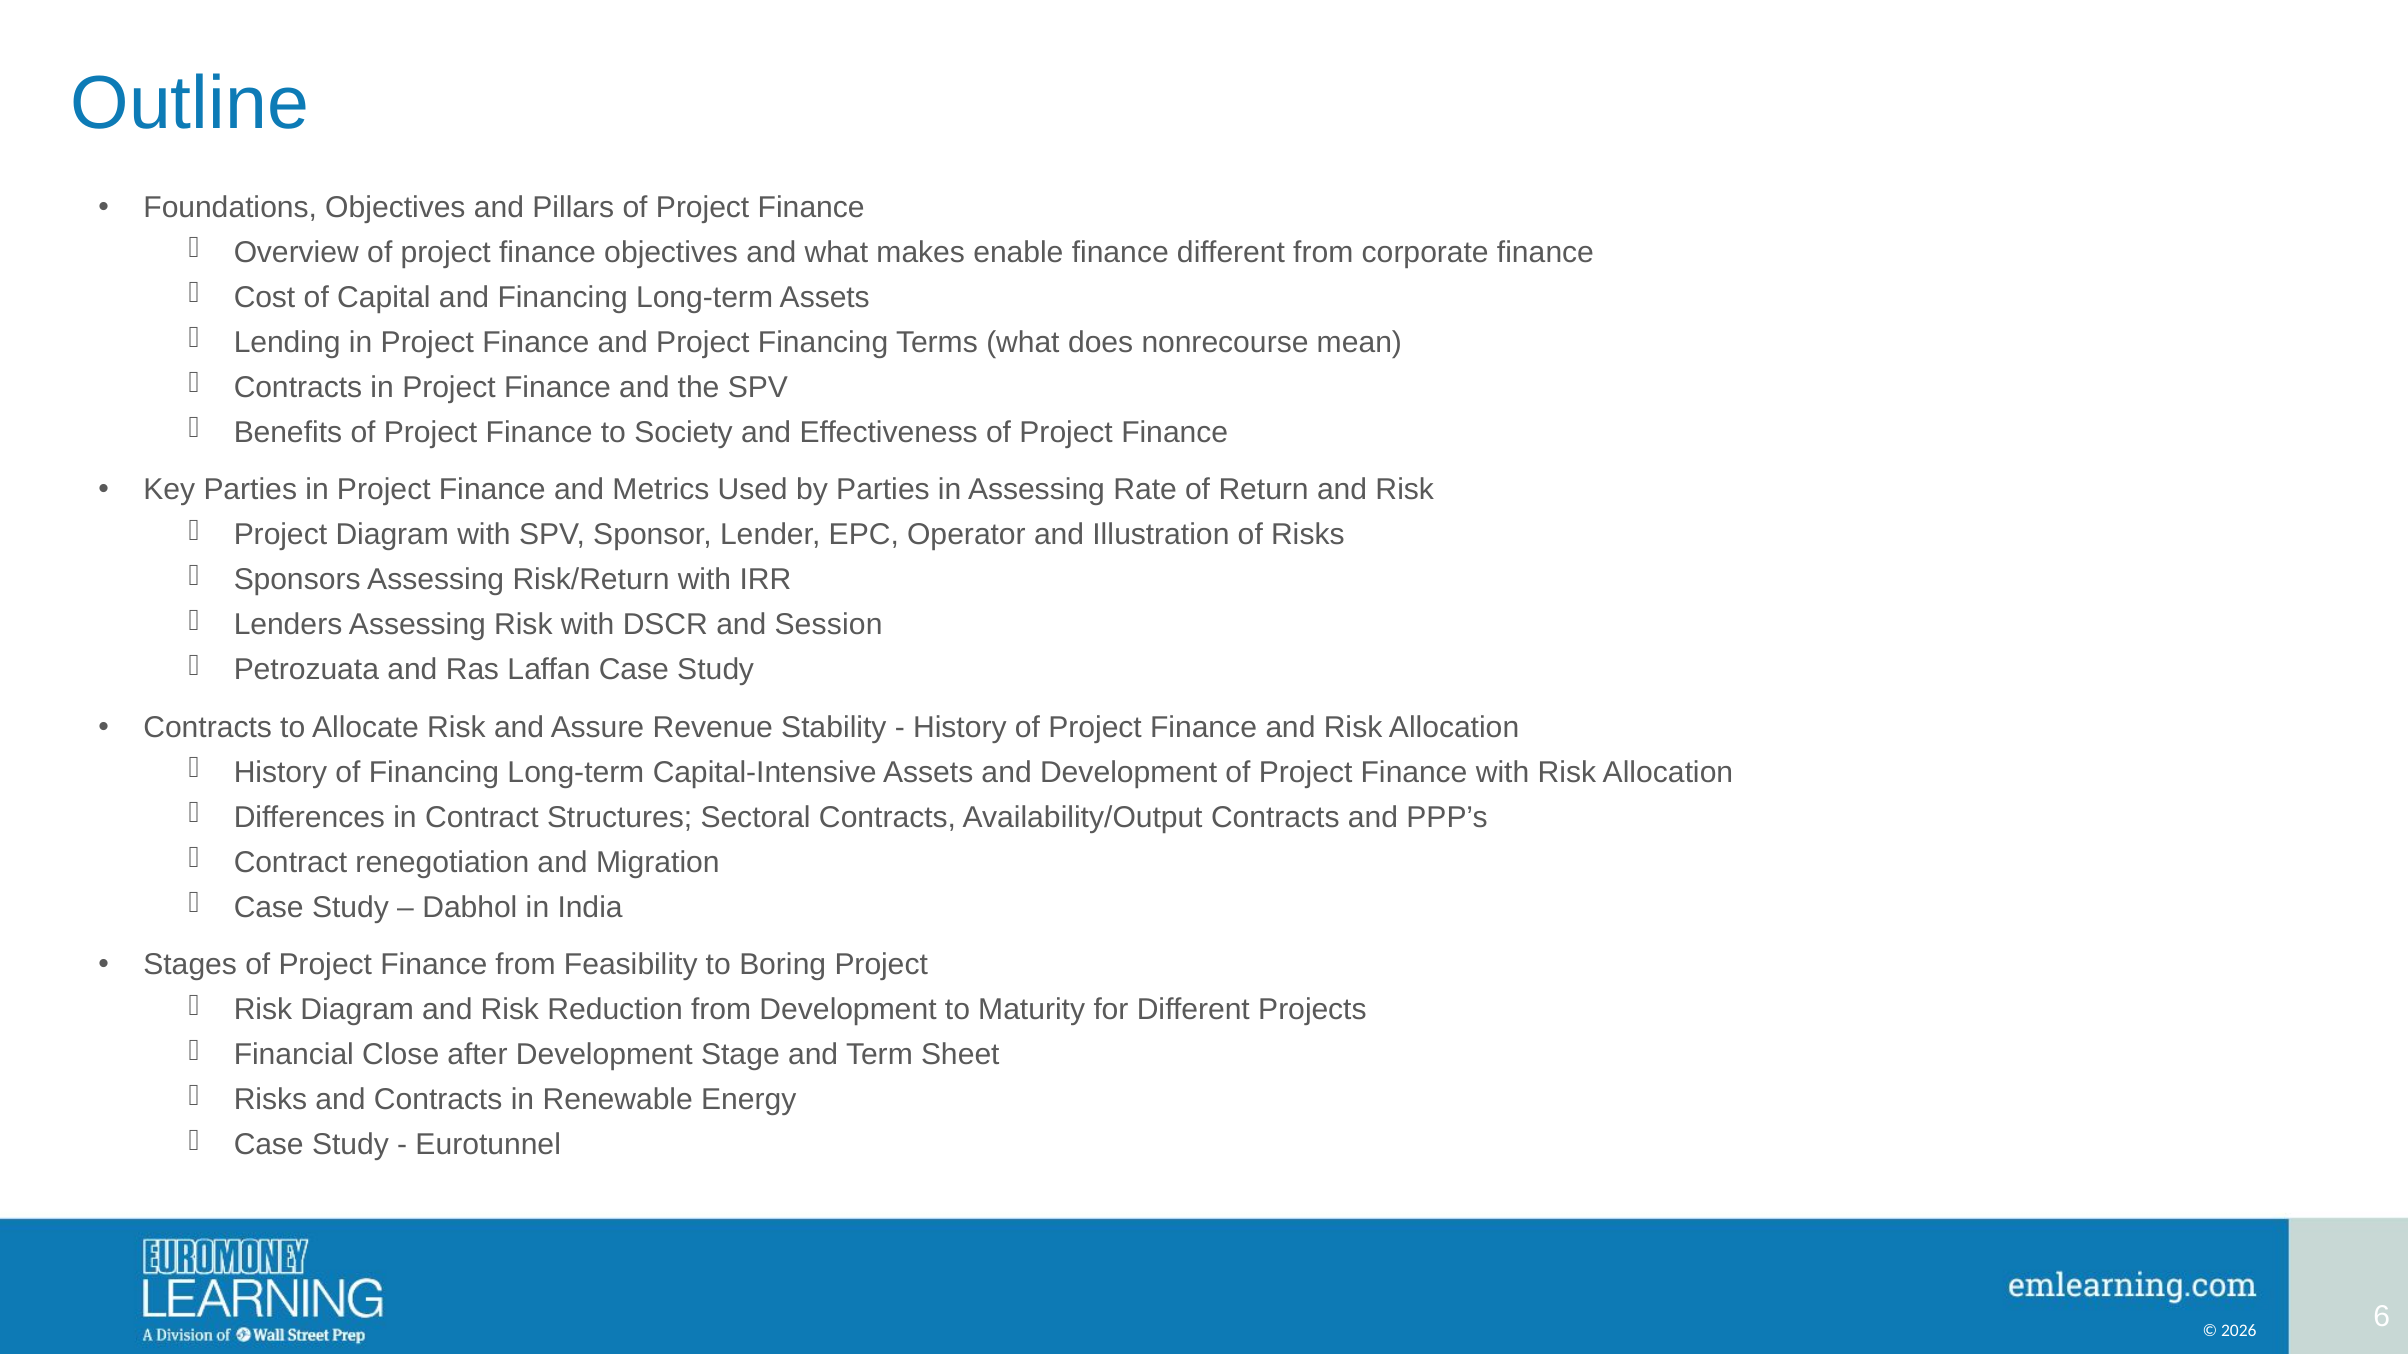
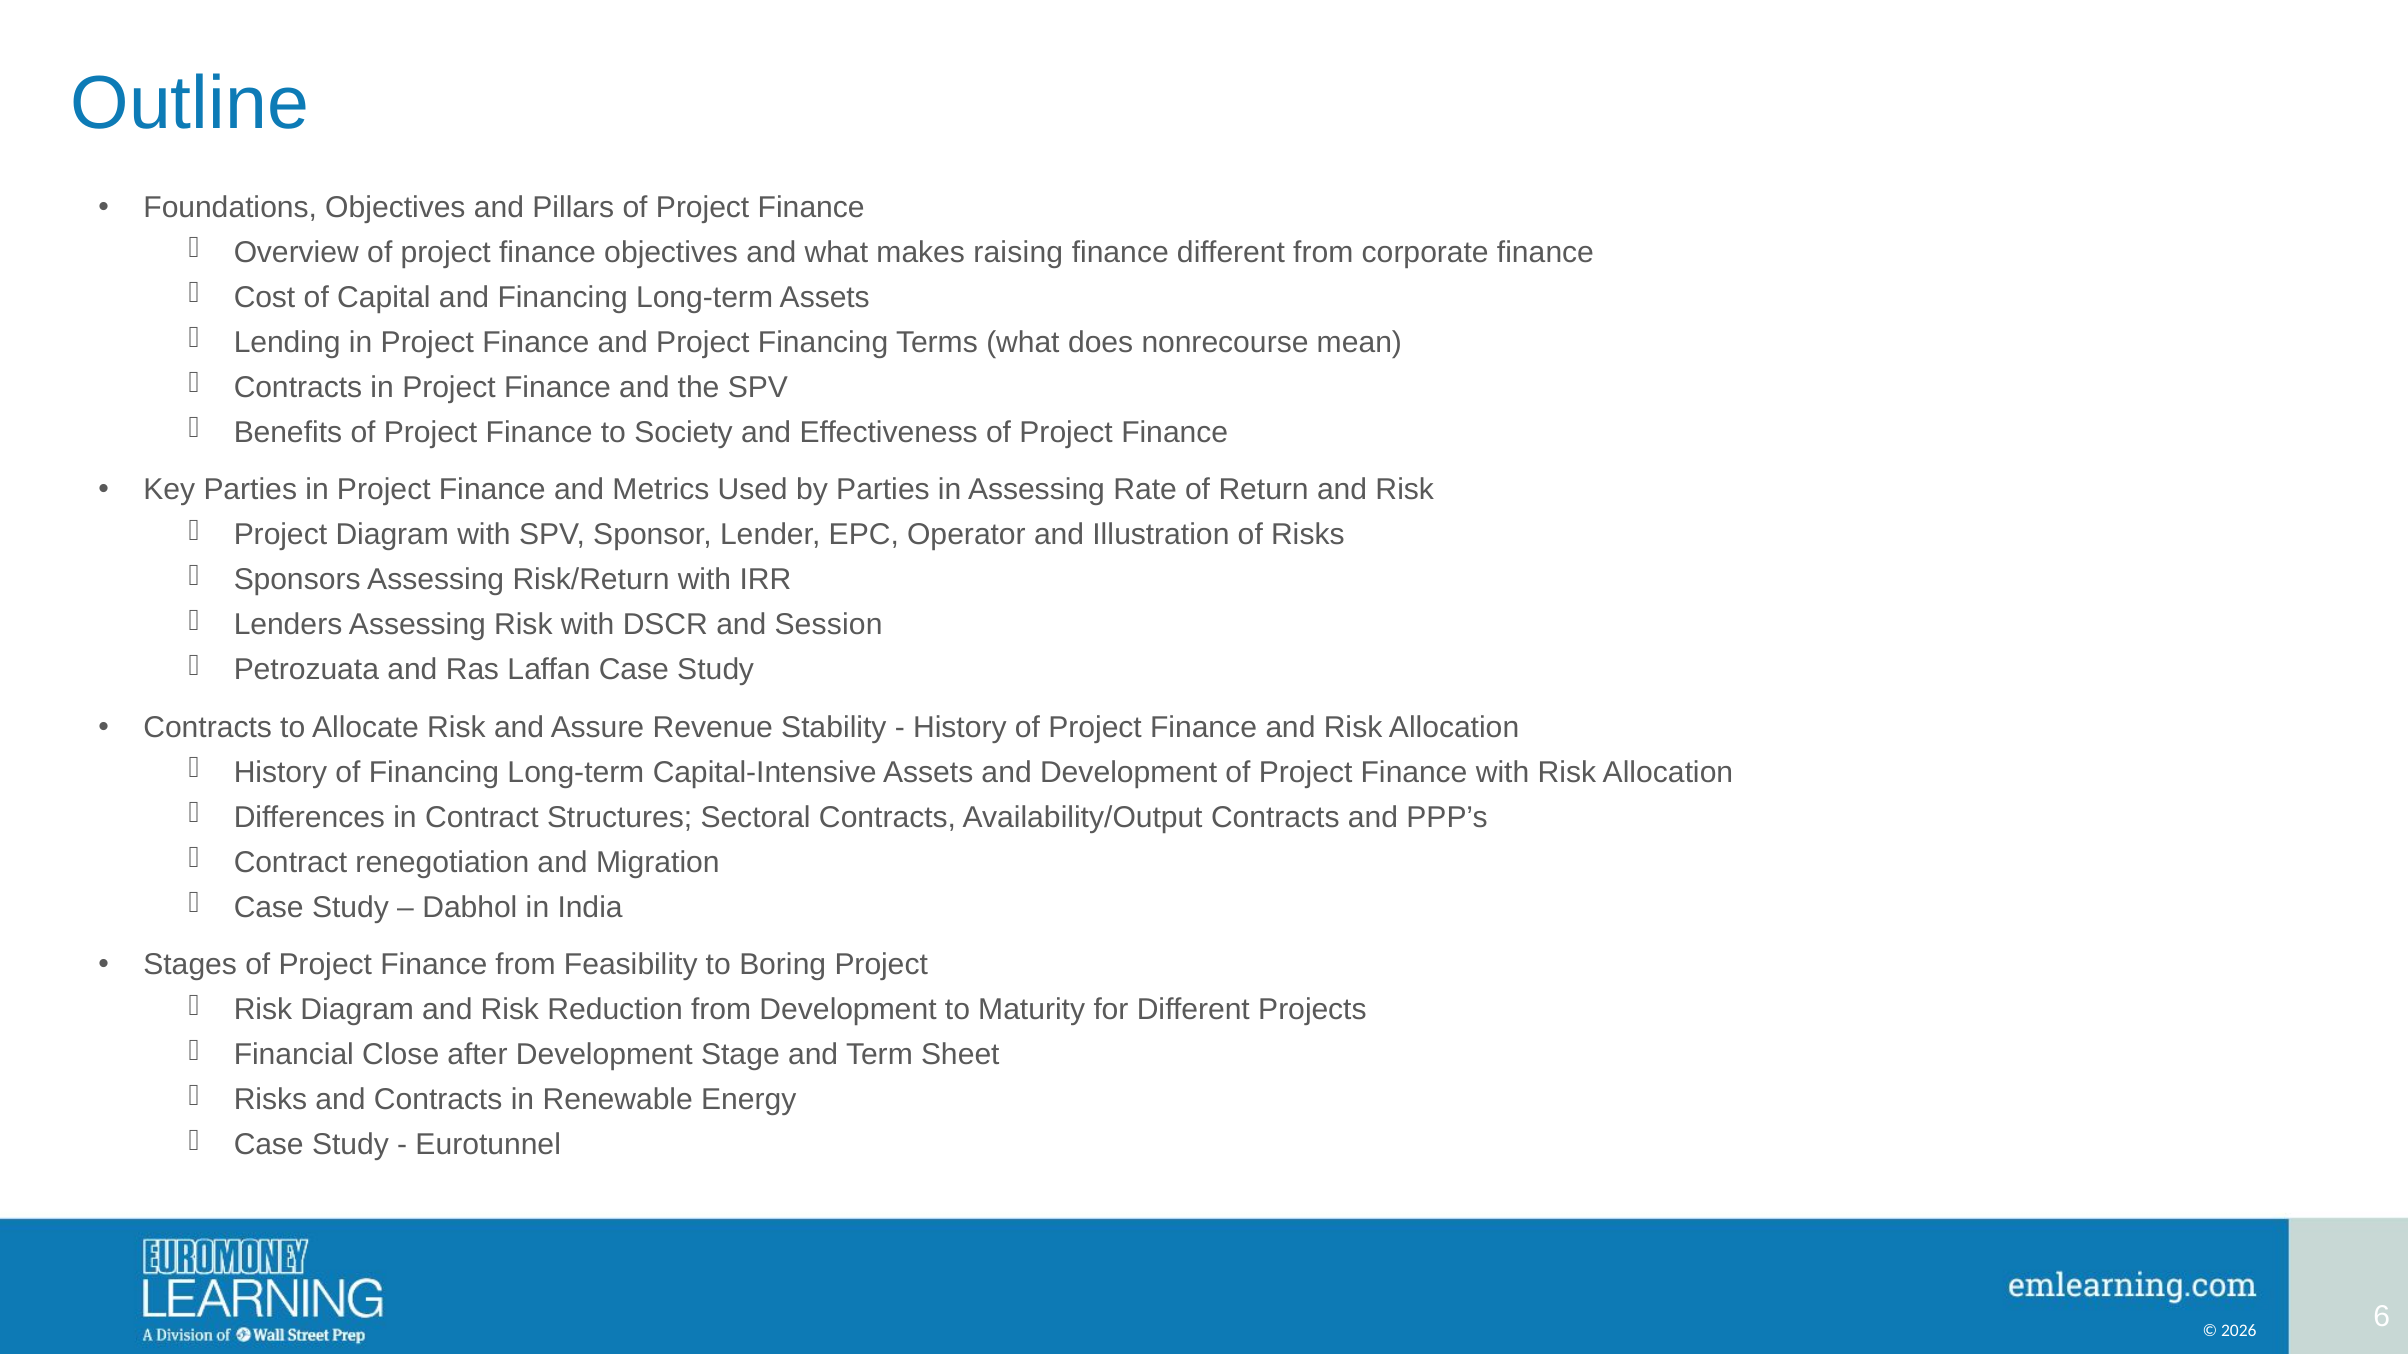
enable: enable -> raising (1018, 253)
